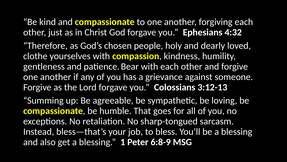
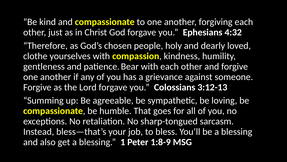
6:8-9: 6:8-9 -> 1:8-9 (161, 142)
